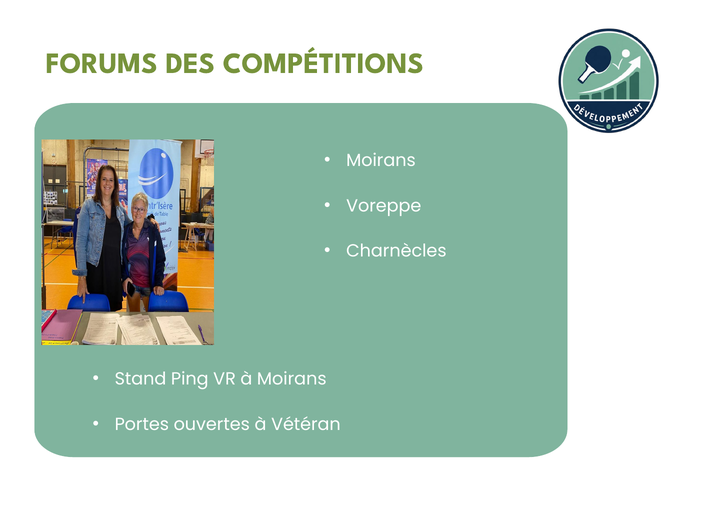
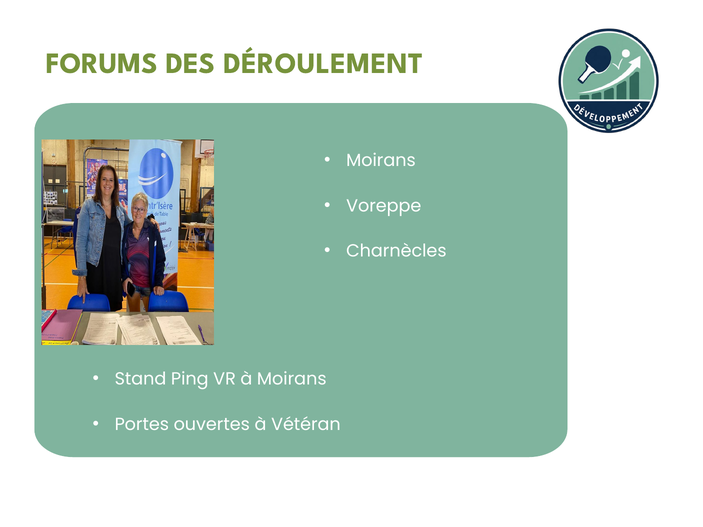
COMPÉTITIONS: COMPÉTITIONS -> DÉROULEMENT (323, 63)
